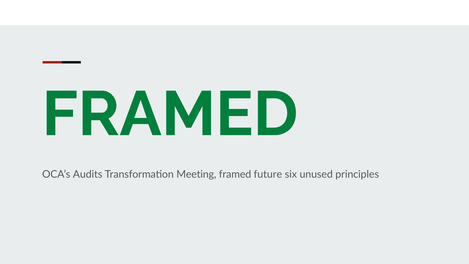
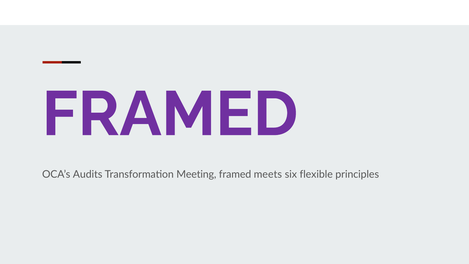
FRAMED colour: green -> purple (170, 114)
future: future -> meets (268, 174)
unused: unused -> flexible (316, 174)
